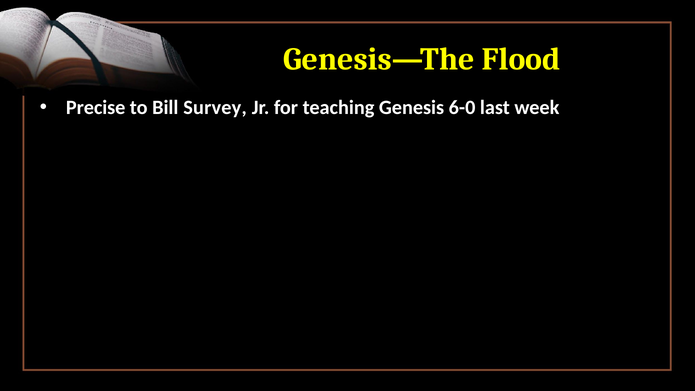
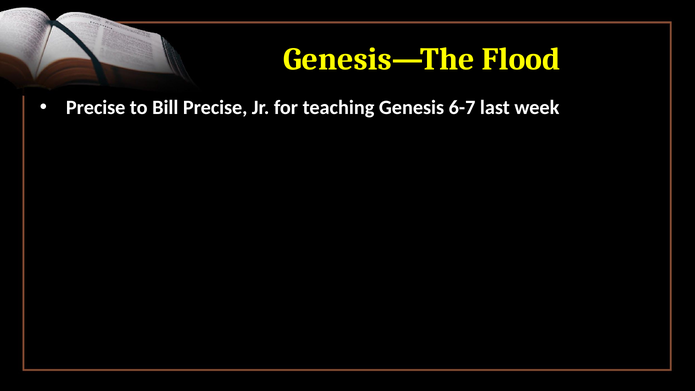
Bill Survey: Survey -> Precise (215, 108)
6-0: 6-0 -> 6-7 (462, 108)
